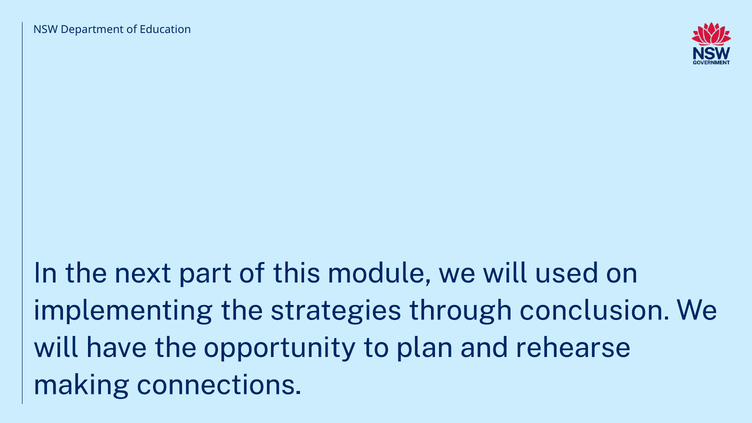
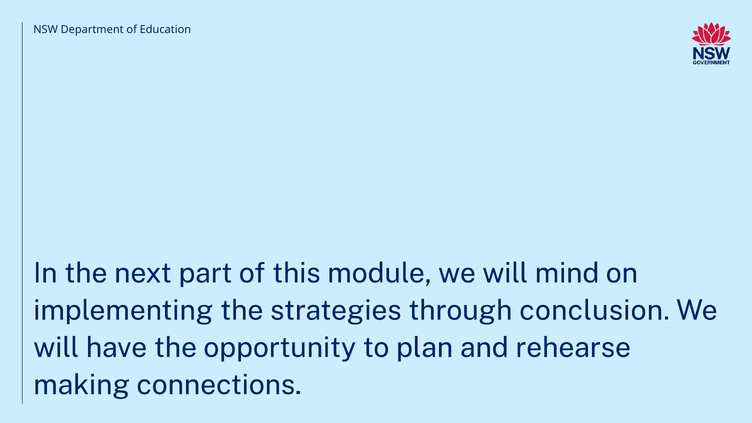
used: used -> mind (567, 273)
